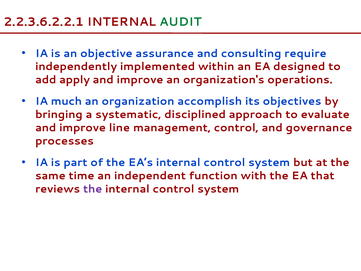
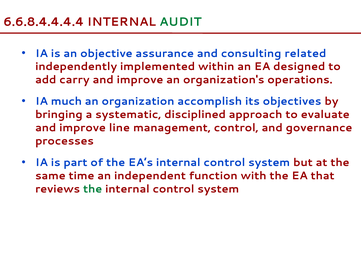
2.2.3.6.2.2.1: 2.2.3.6.2.2.1 -> 6.6.8.4.4.4.4 (44, 22)
require: require -> related (305, 53)
apply: apply -> carry (74, 80)
the colour: purple -> green (93, 189)
